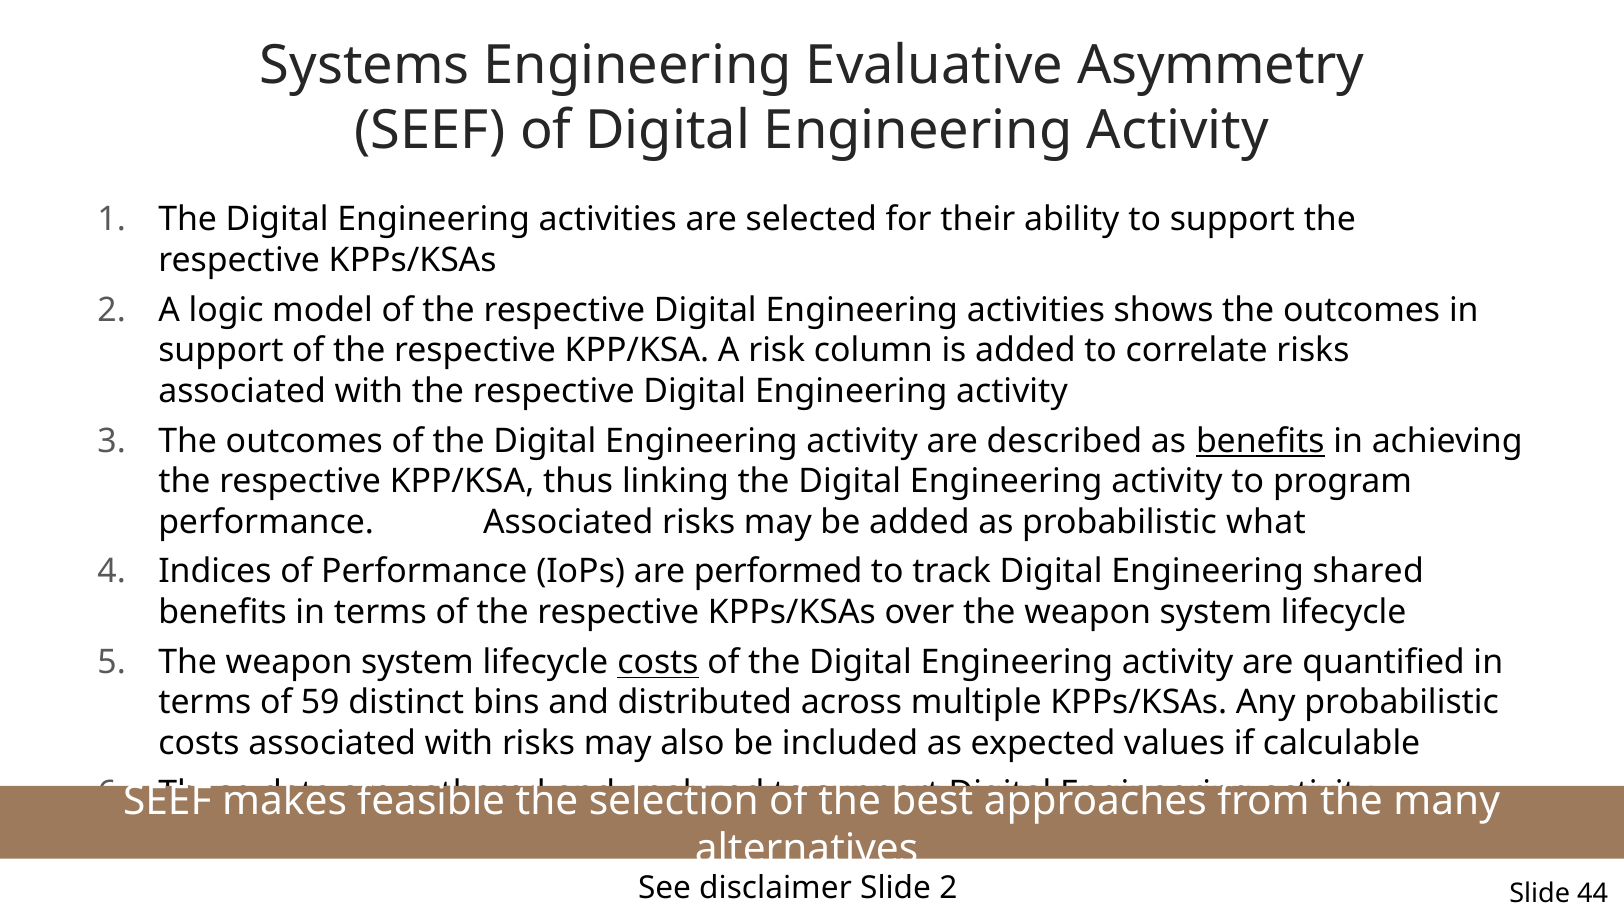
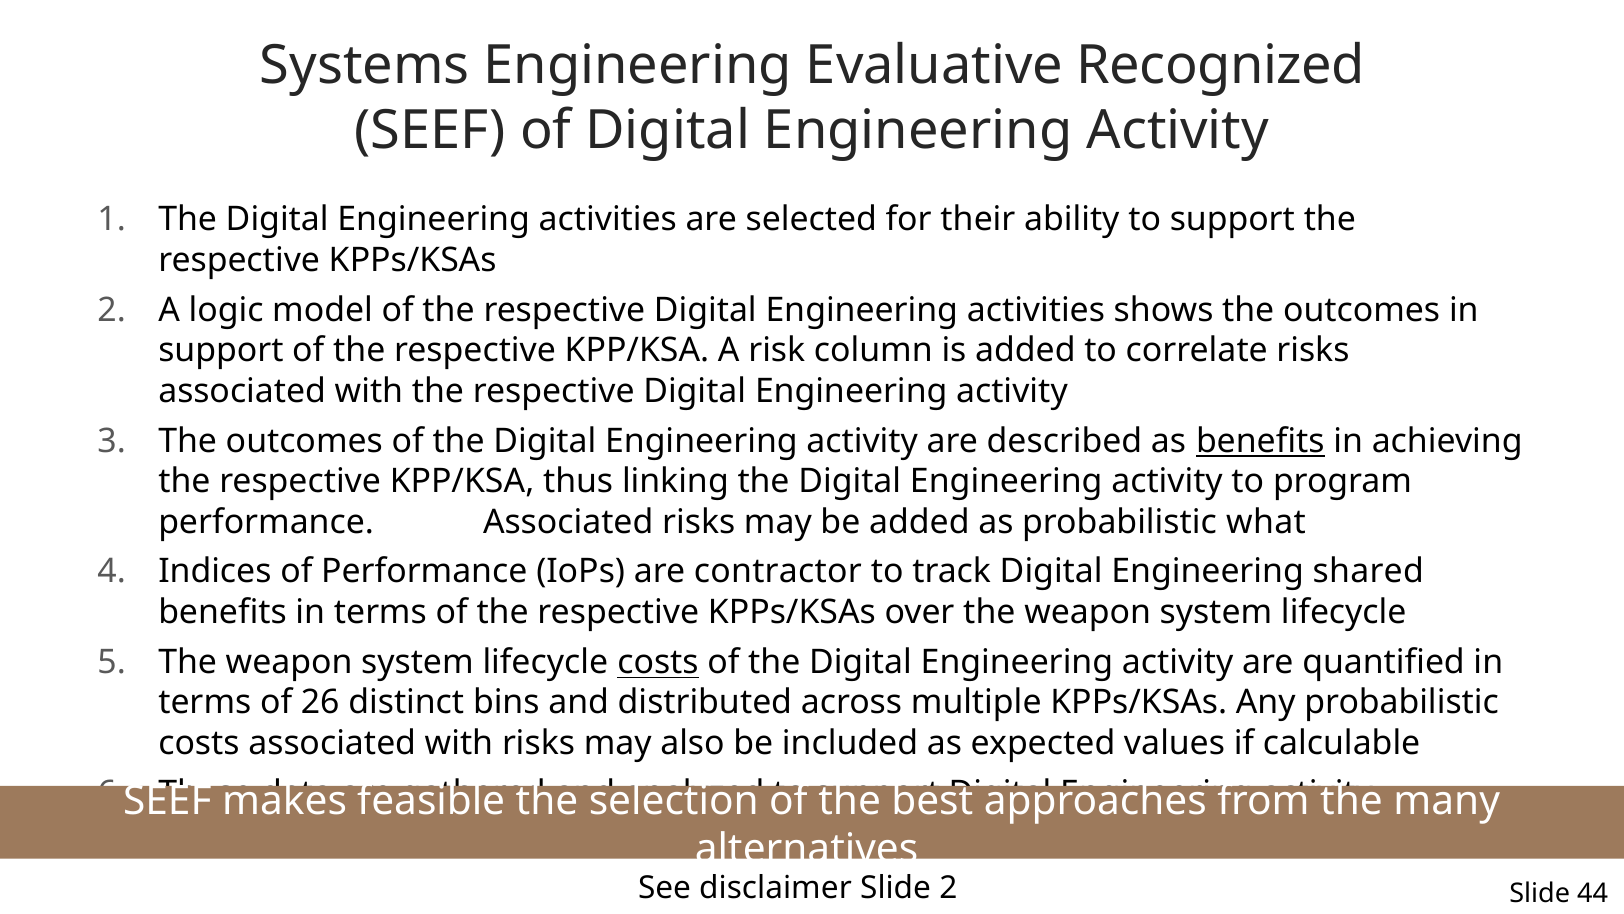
Asymmetry: Asymmetry -> Recognized (1221, 66)
performed: performed -> contractor (778, 571)
59: 59 -> 26 (320, 702)
